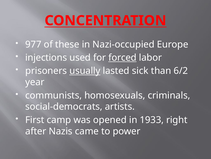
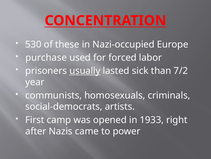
977: 977 -> 530 (33, 44)
injections: injections -> purchase (46, 57)
forced underline: present -> none (122, 57)
6/2: 6/2 -> 7/2 (181, 71)
